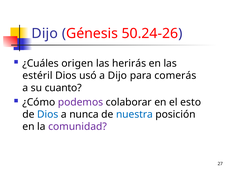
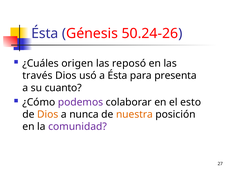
Dijo: Dijo -> Ésta (45, 34)
herirás: herirás -> reposó (129, 64)
estéril: estéril -> través (38, 76)
a Dijo: Dijo -> Ésta (118, 76)
comerás: comerás -> presenta (176, 76)
Dios colour: blue -> orange (48, 115)
nuestra colour: blue -> orange (134, 115)
